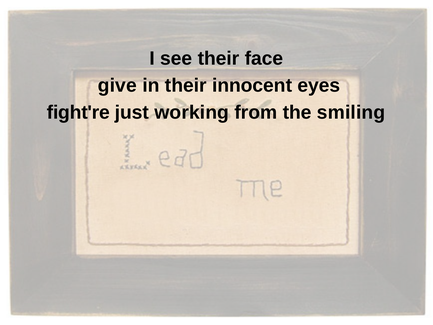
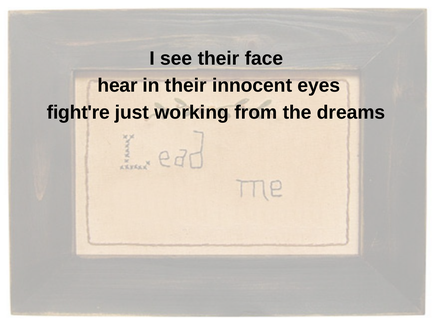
give: give -> hear (118, 85)
smiling: smiling -> dreams (351, 112)
